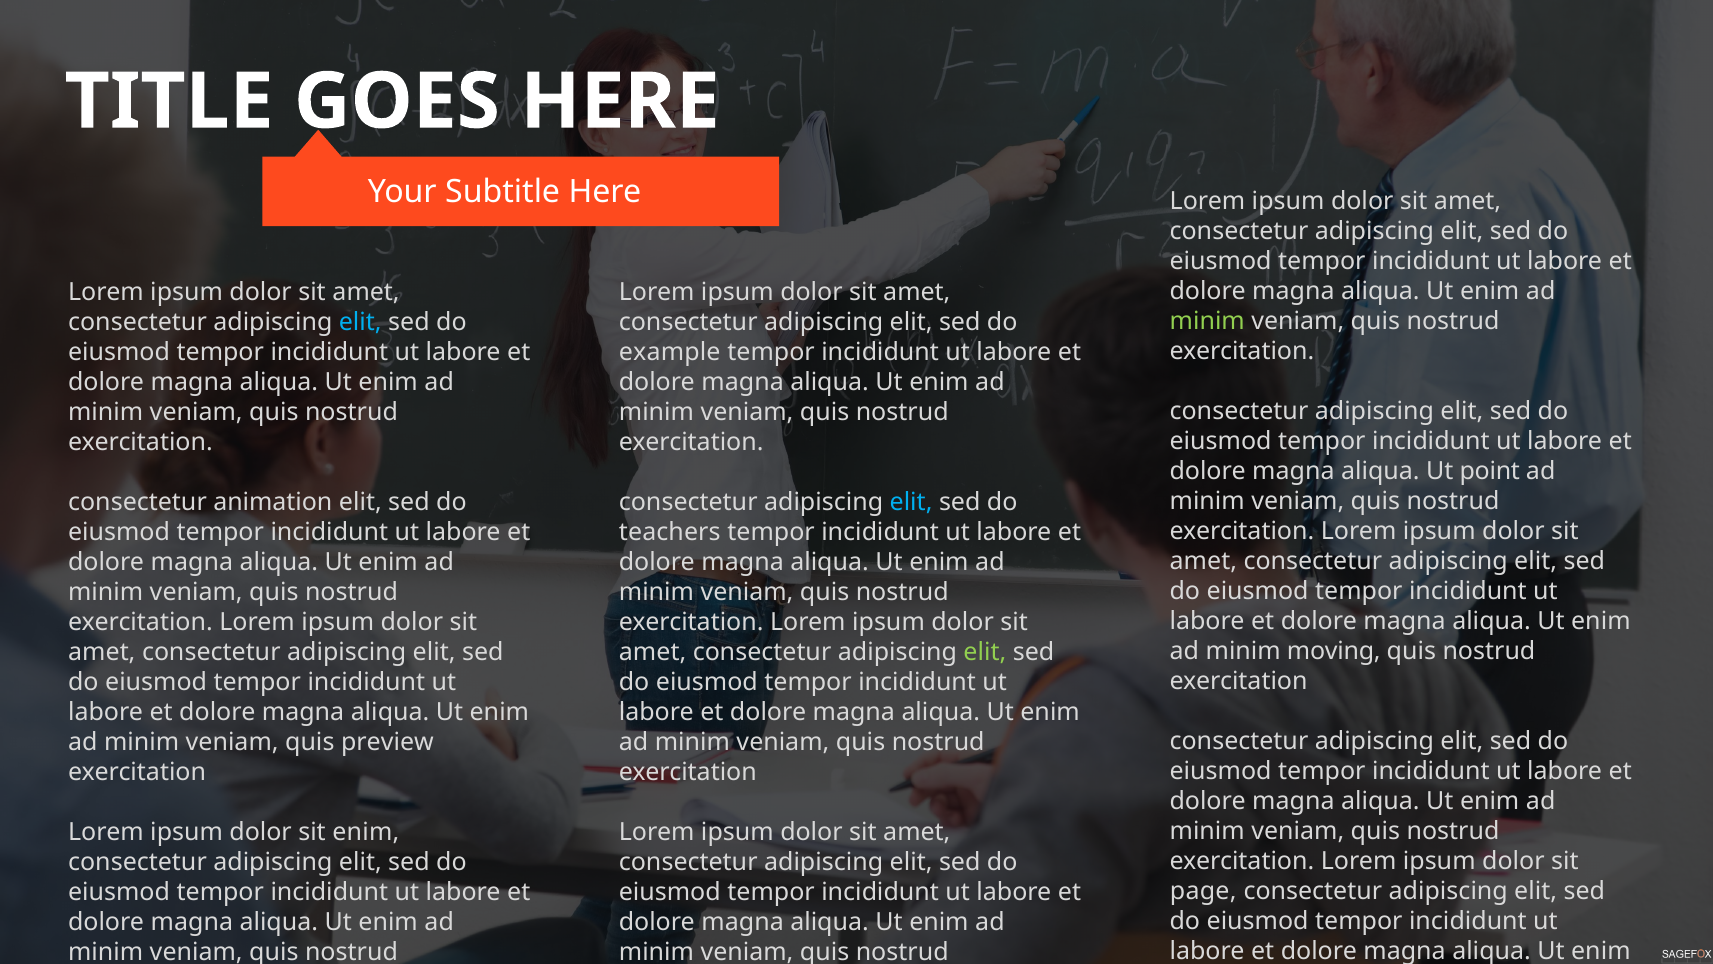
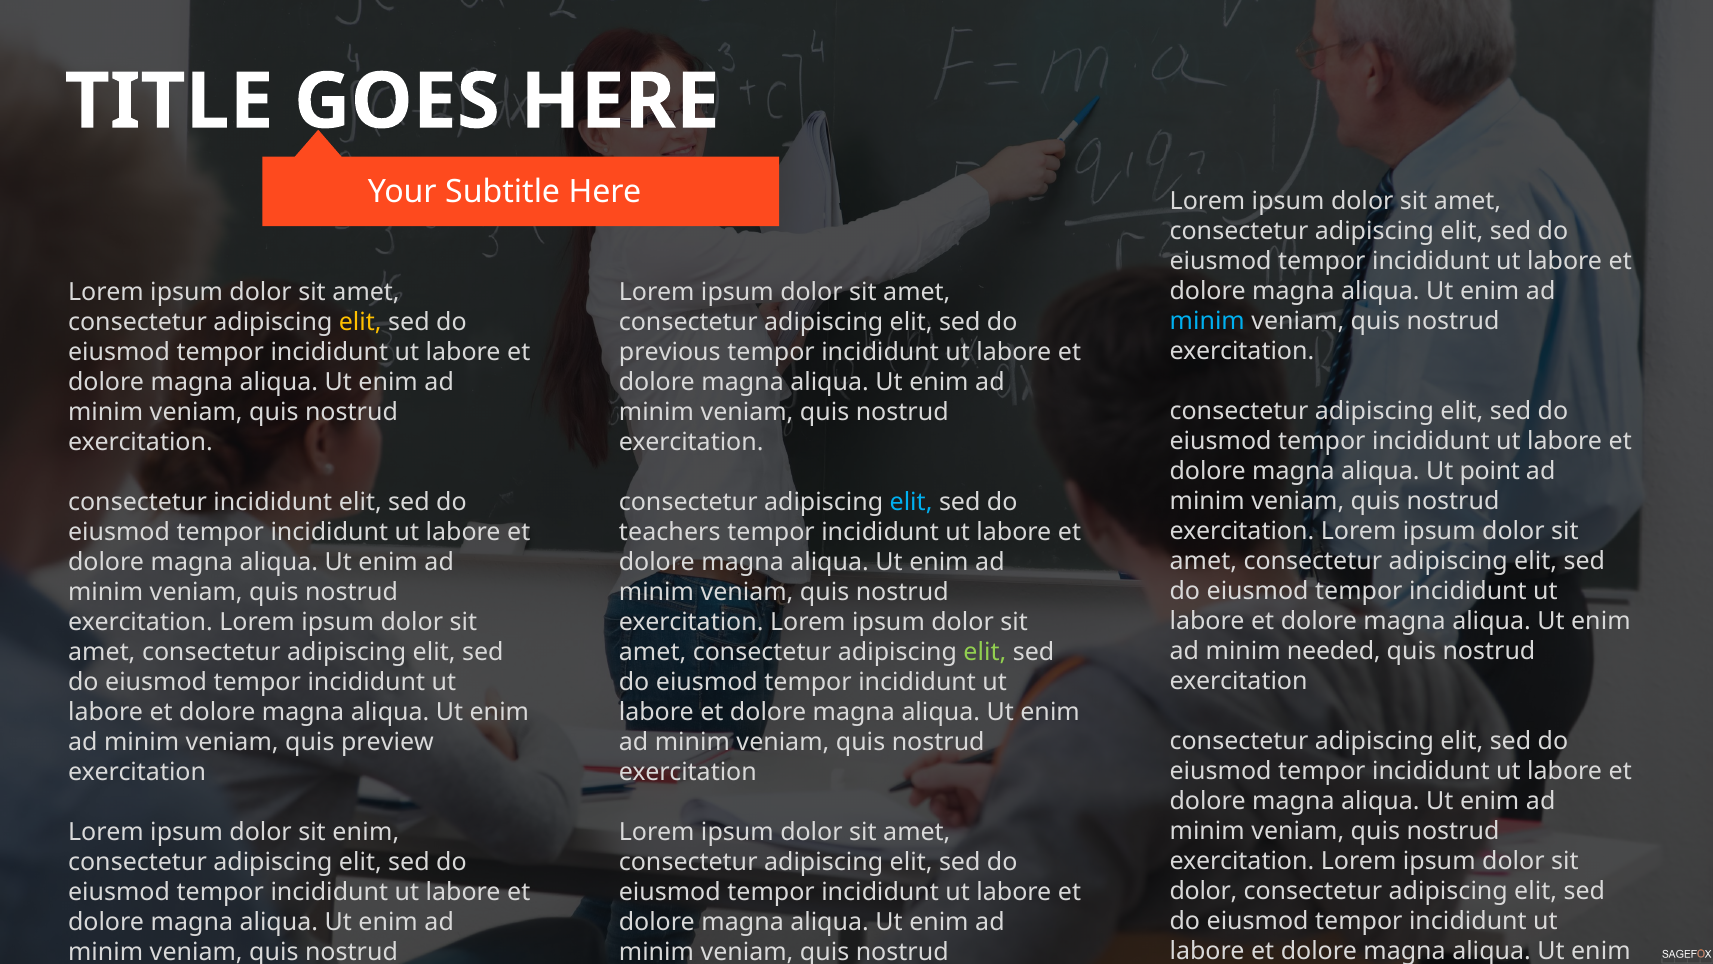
minim colour: light green -> light blue (1207, 321)
elit colour: light blue -> yellow (360, 322)
example: example -> previous (670, 352)
consectetur animation: animation -> incididunt (273, 502)
moving: moving -> needed (1334, 651)
page: page -> dolor (1203, 891)
